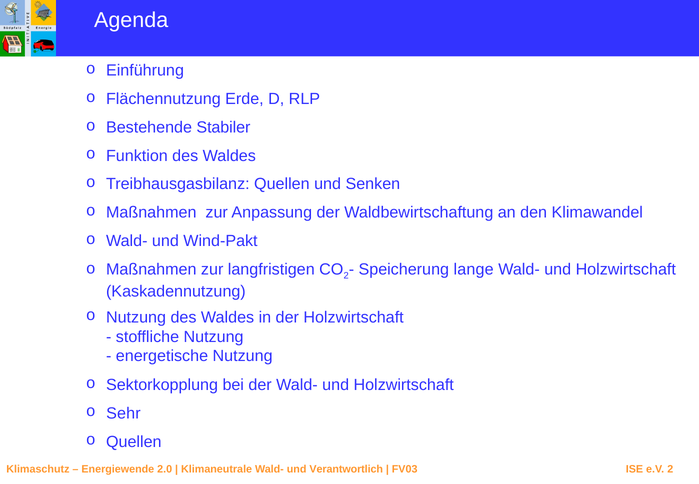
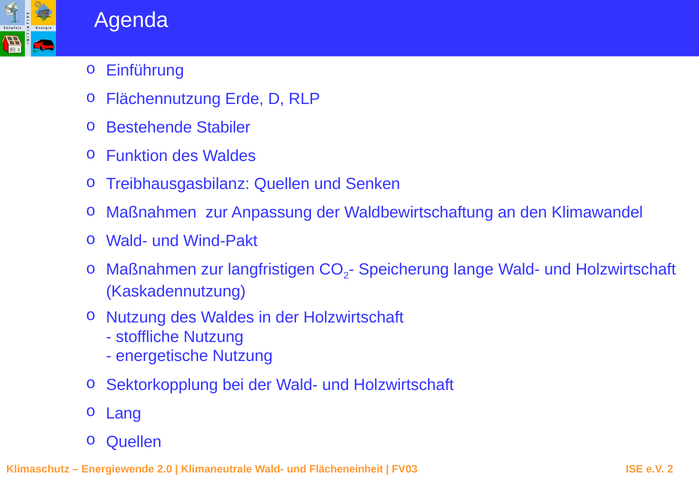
Sehr: Sehr -> Lang (124, 413)
Verantwortlich: Verantwortlich -> Flächeneinheit (346, 469)
